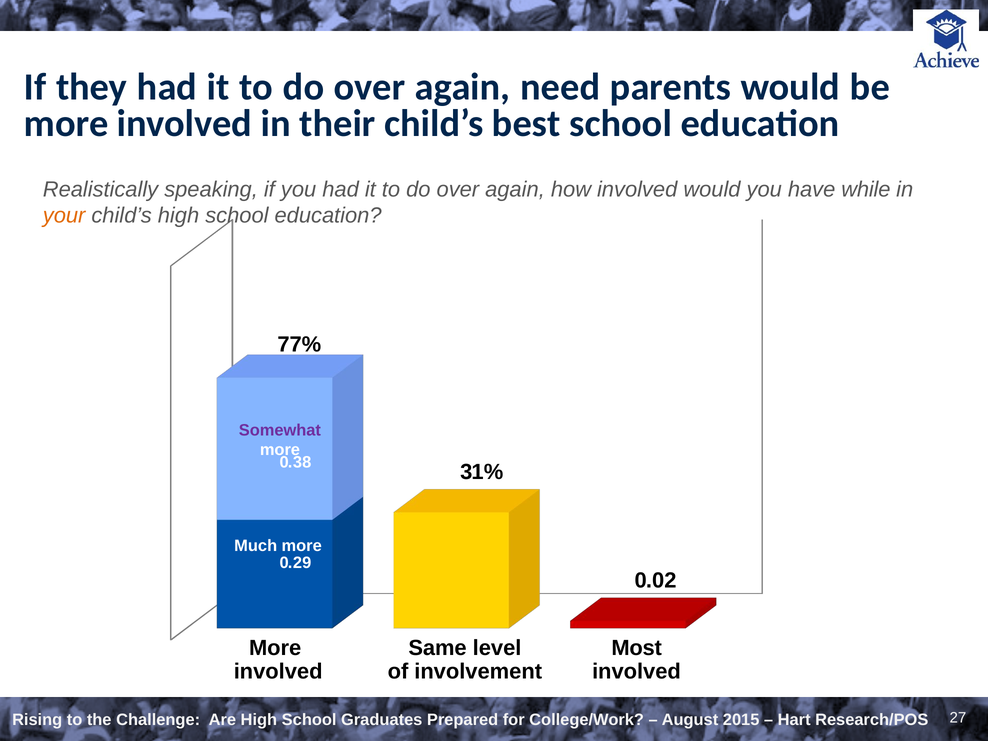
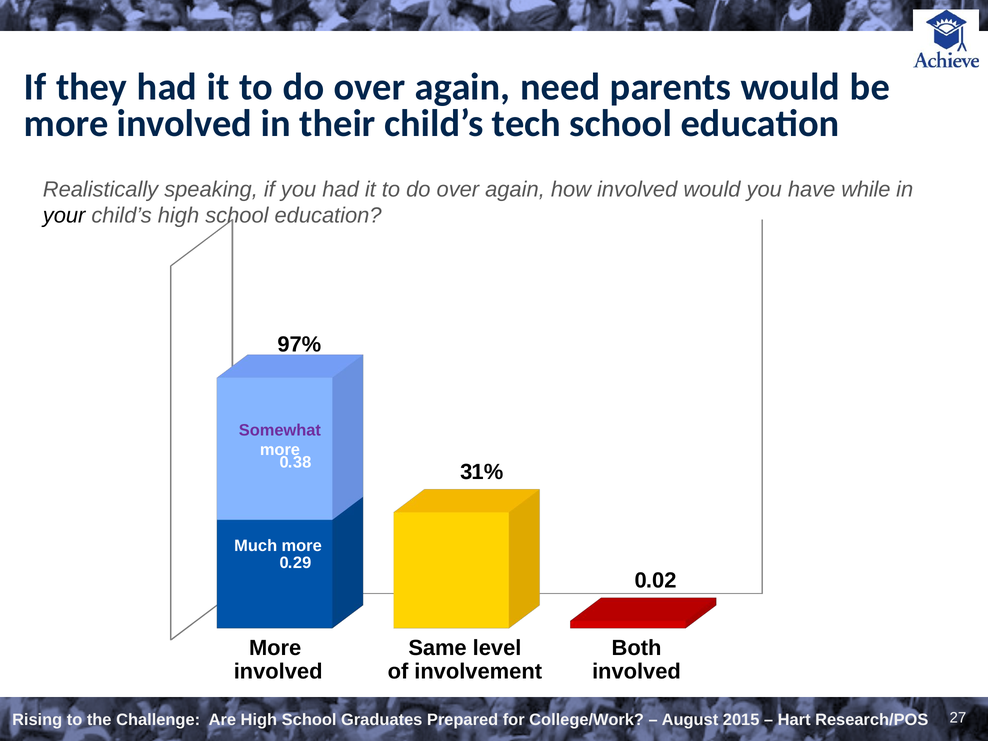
best: best -> tech (526, 124)
your colour: orange -> black (64, 216)
77%: 77% -> 97% (299, 345)
Most: Most -> Both (637, 648)
